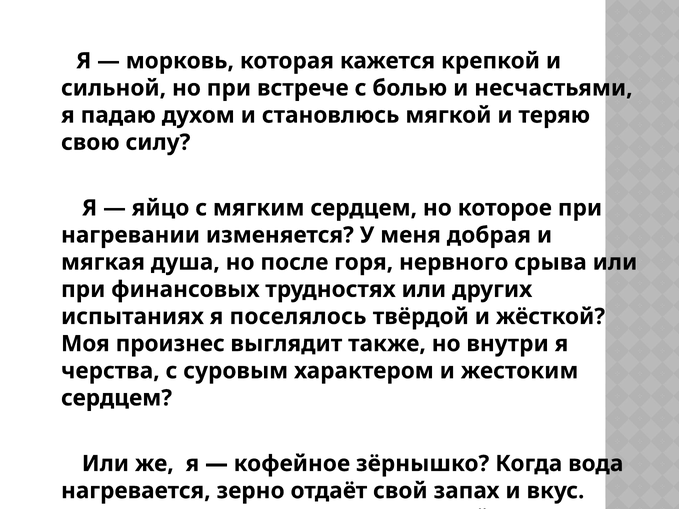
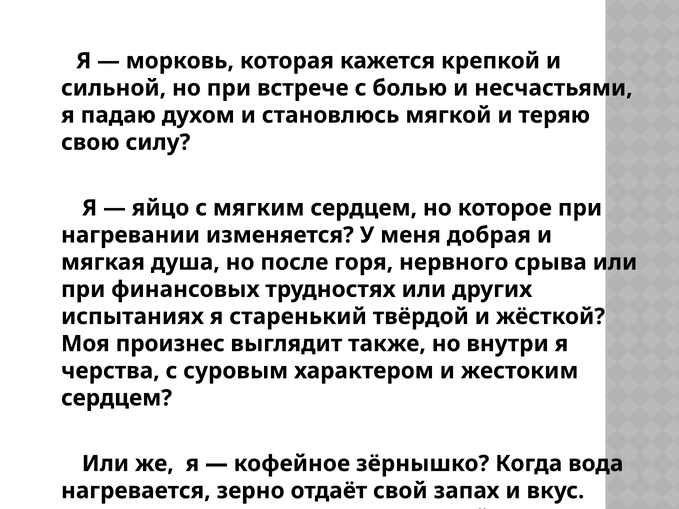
поселялось: поселялось -> старенький (298, 317)
